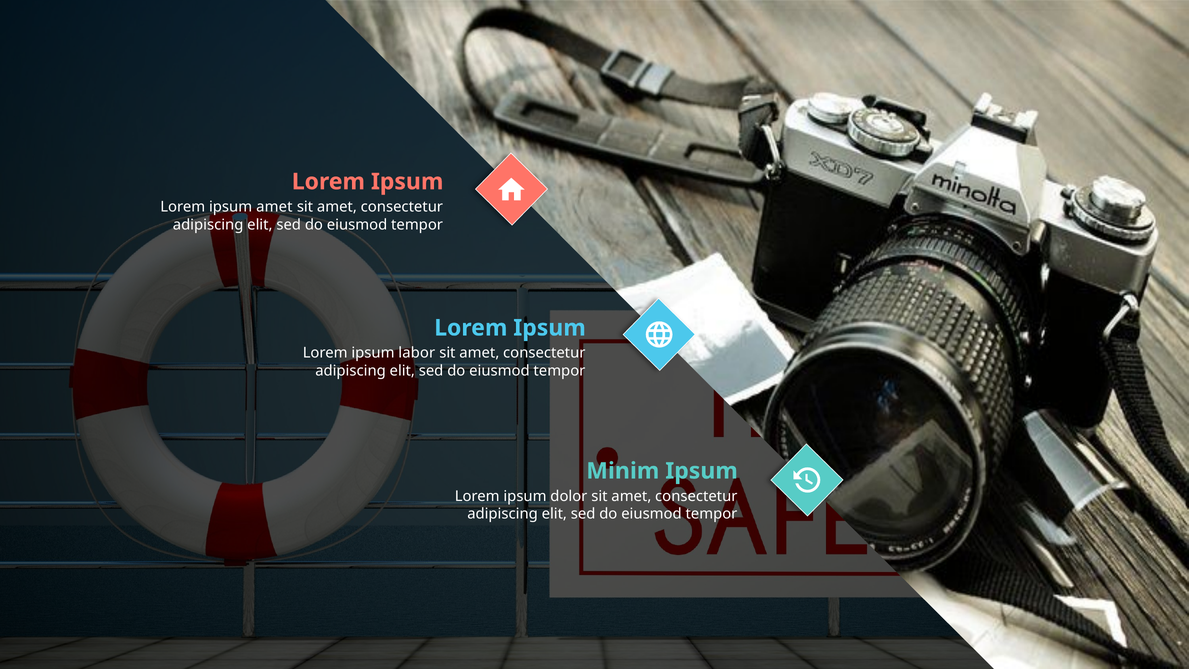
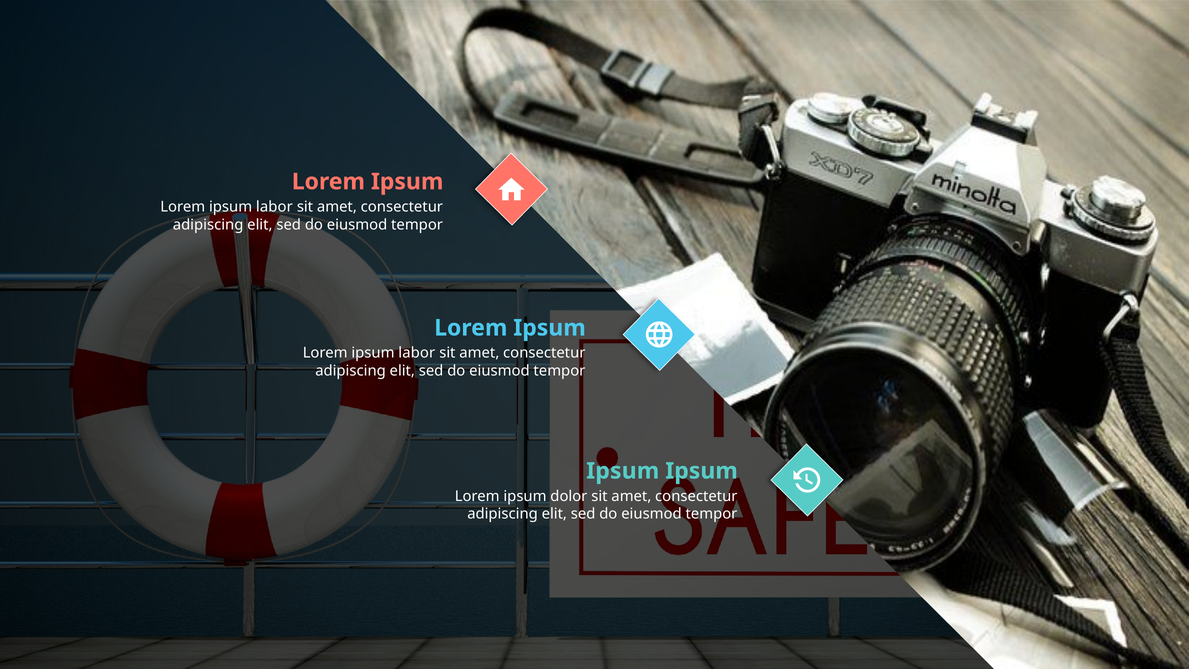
amet: amet -> labor (274, 207)
Minim: Minim -> Ipsum (623, 471)
